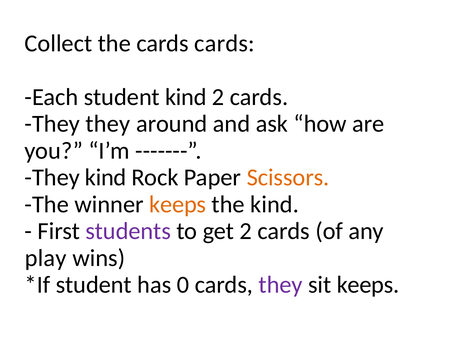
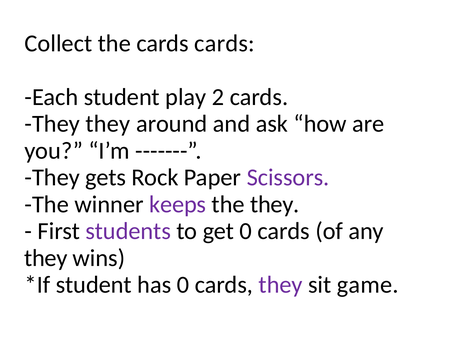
student kind: kind -> play (186, 97)
They kind: kind -> gets (106, 177)
Scissors colour: orange -> purple (288, 177)
keeps colour: orange -> purple (178, 204)
the kind: kind -> they (275, 204)
get 2: 2 -> 0 (246, 231)
play: play -> they (46, 258)
sit keeps: keeps -> game (368, 285)
